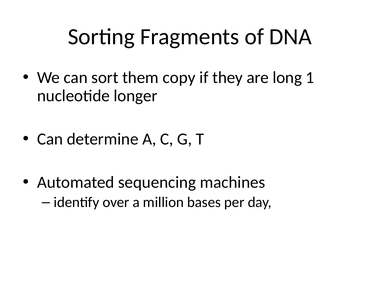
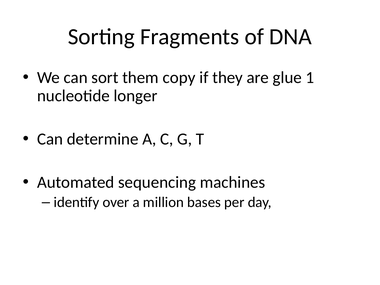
long: long -> glue (287, 77)
